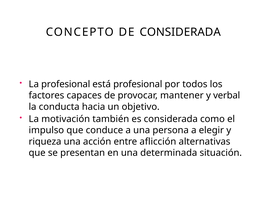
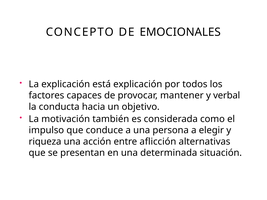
DE CONSIDERADA: CONSIDERADA -> EMOCIONALES (180, 32)
La profesional: profesional -> explicación (66, 84)
está profesional: profesional -> explicación (138, 84)
